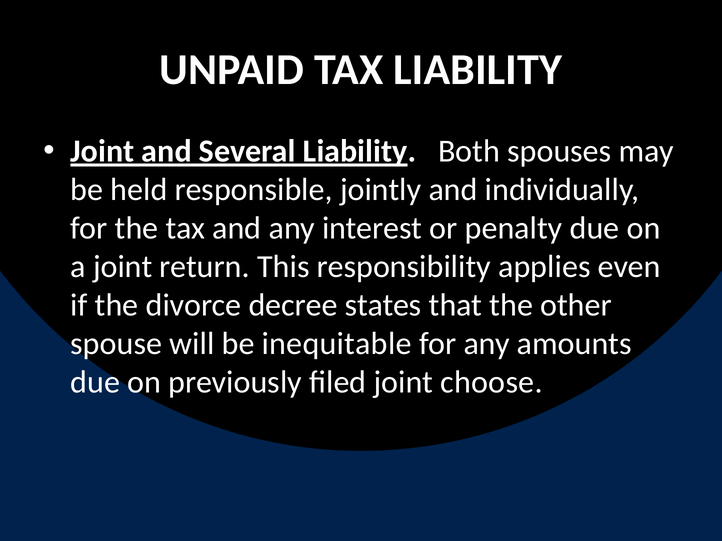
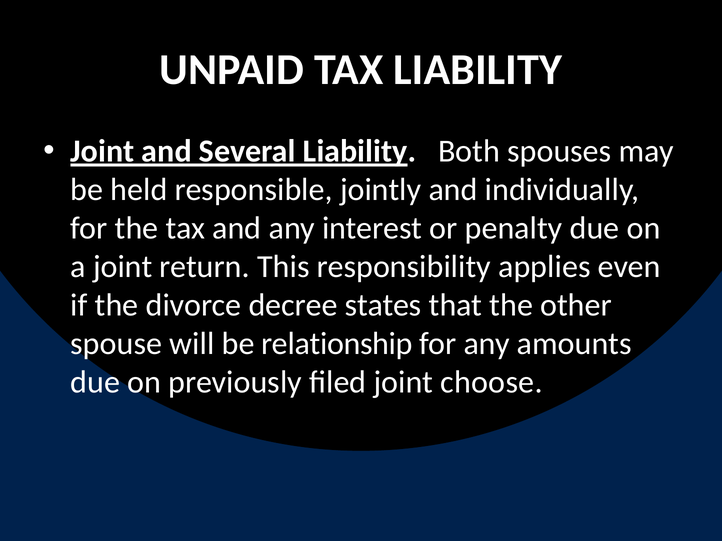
inequitable: inequitable -> relationship (337, 344)
